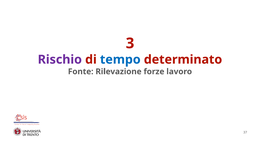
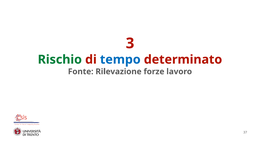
Rischio colour: purple -> green (60, 60)
